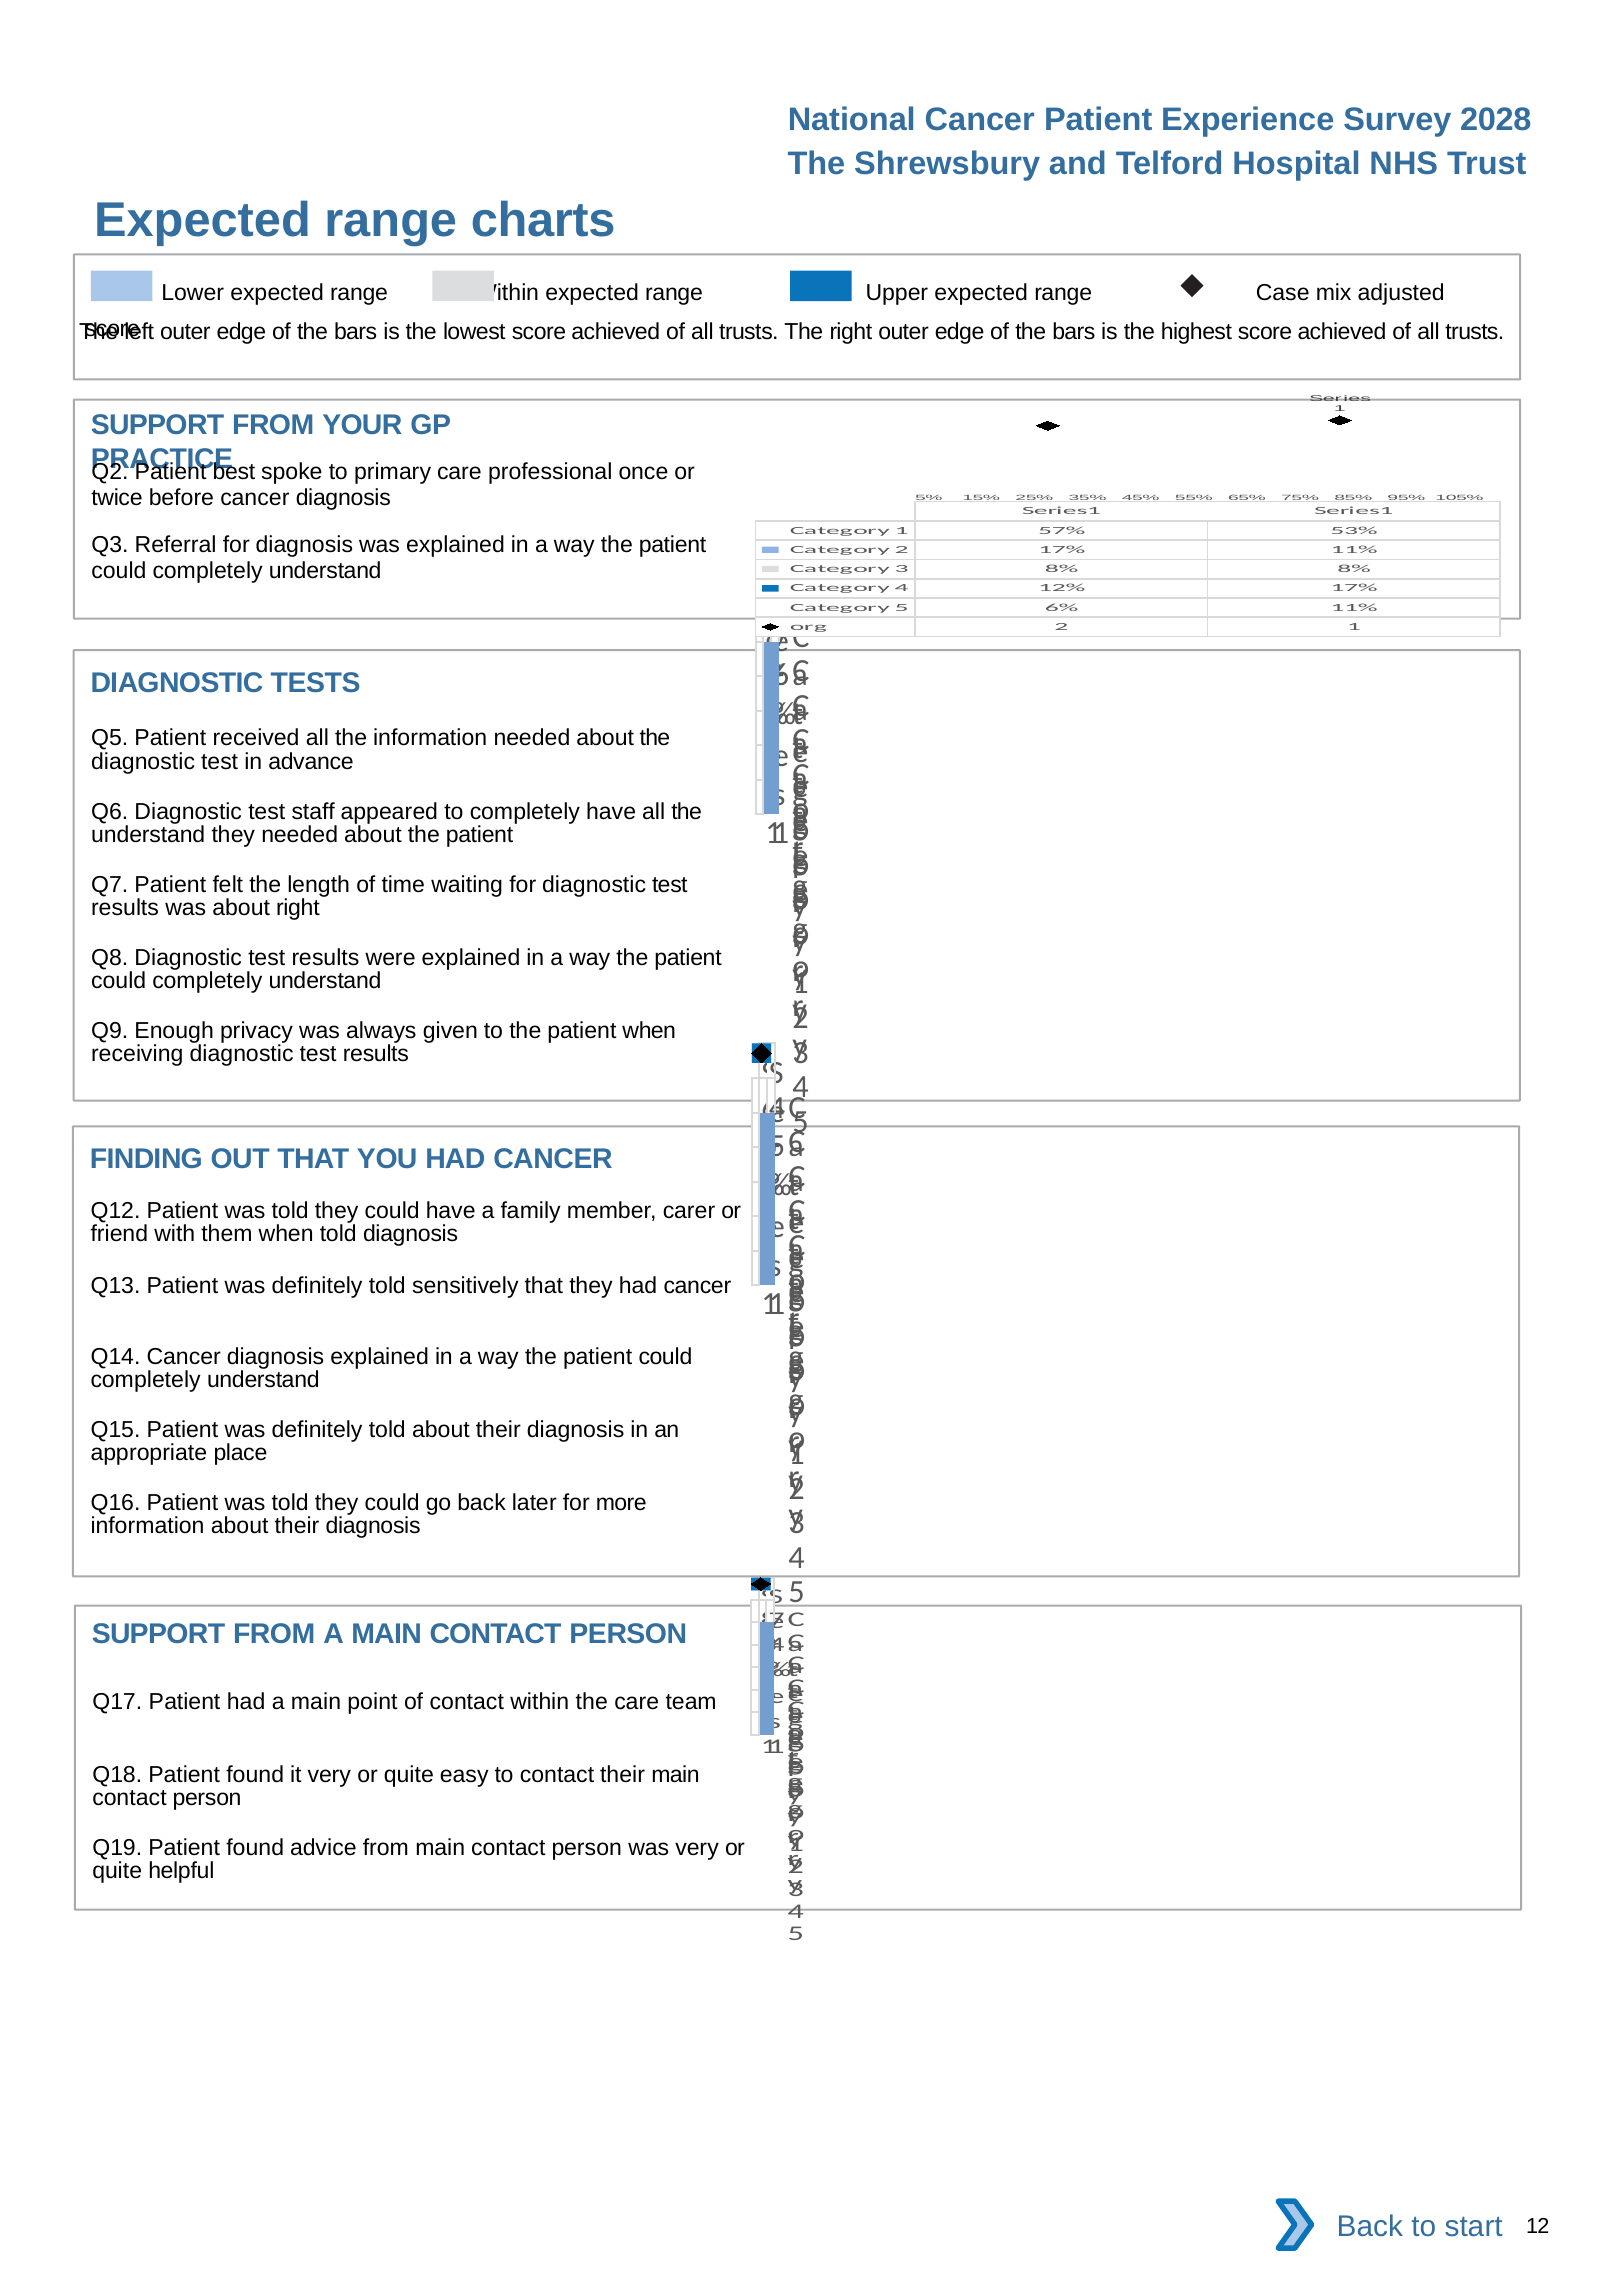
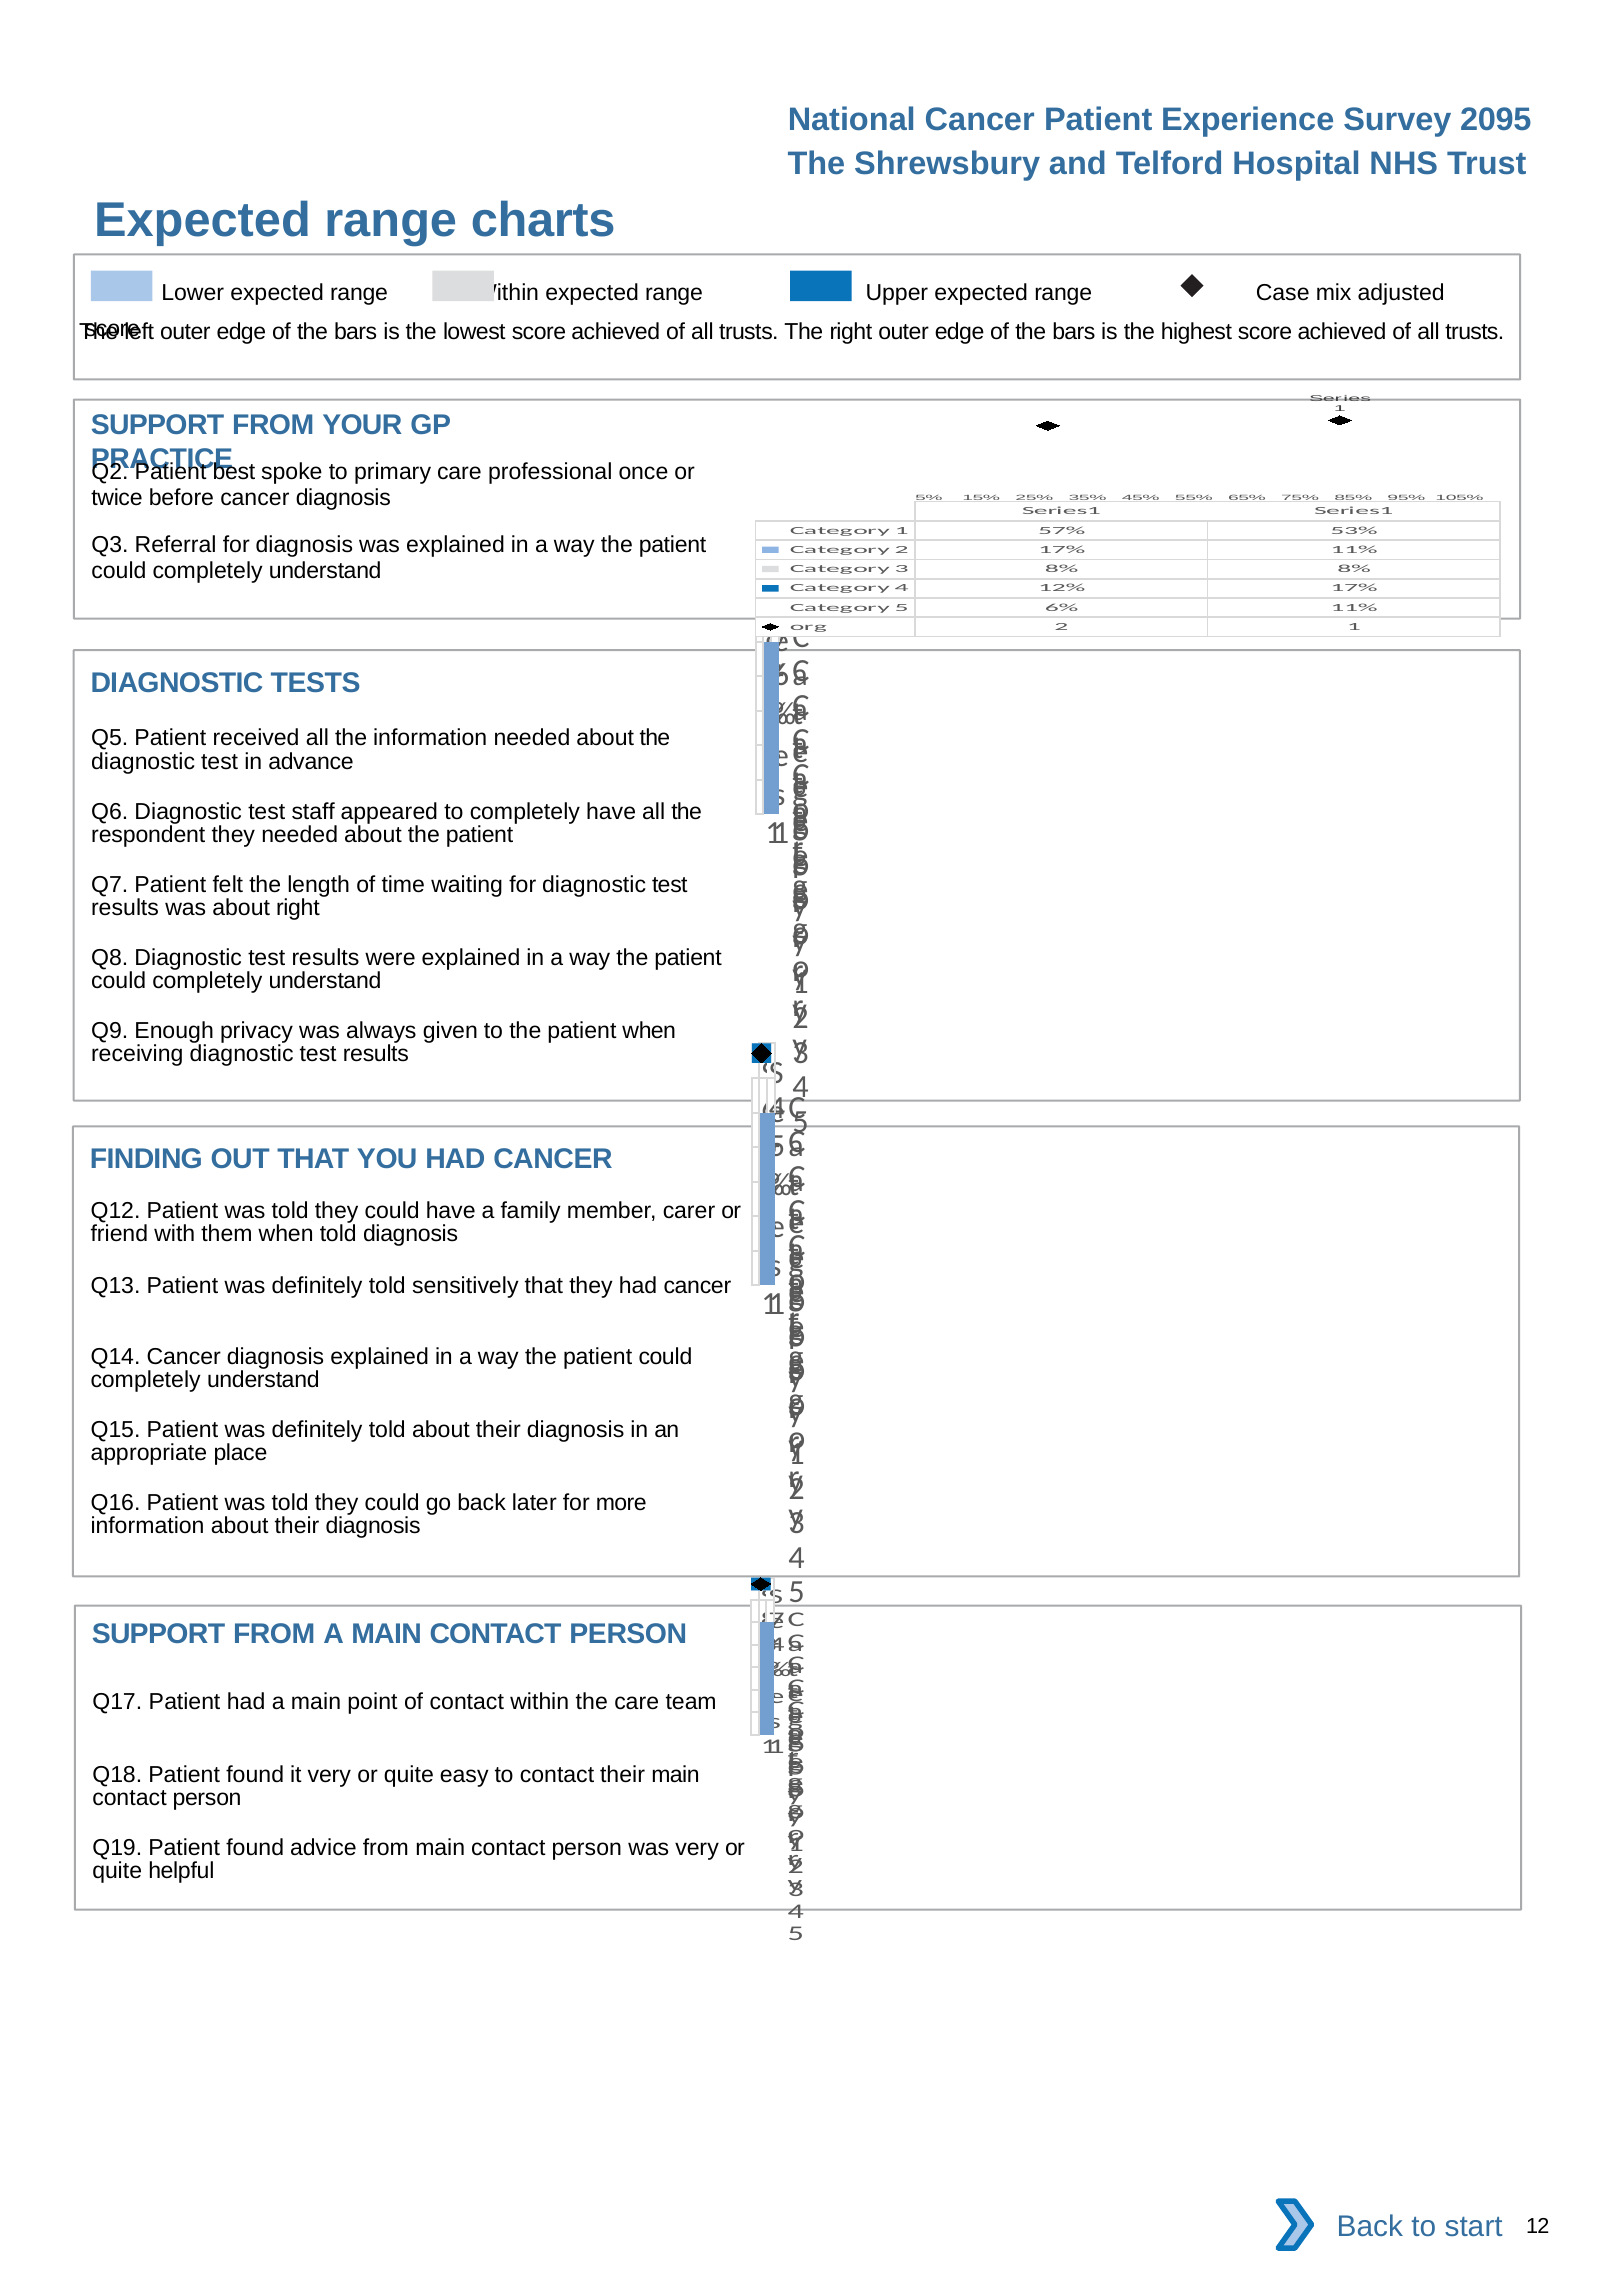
2028: 2028 -> 2095 (1496, 120)
understand: understand -> respondent (148, 835)
